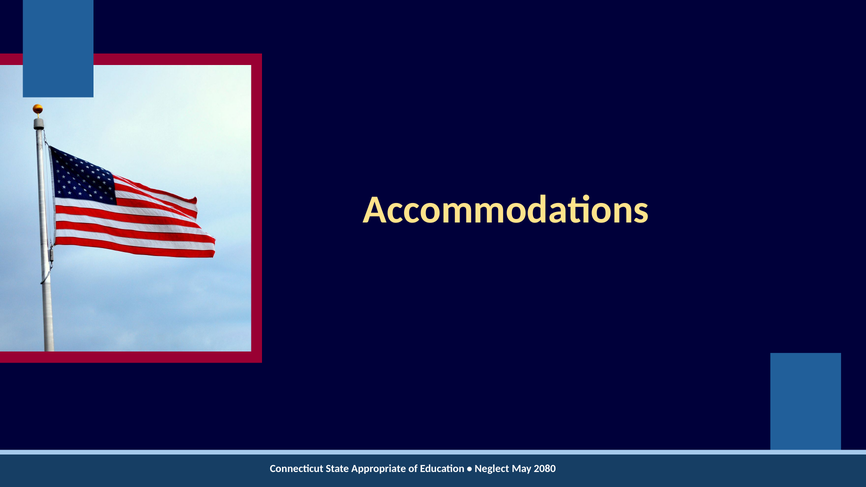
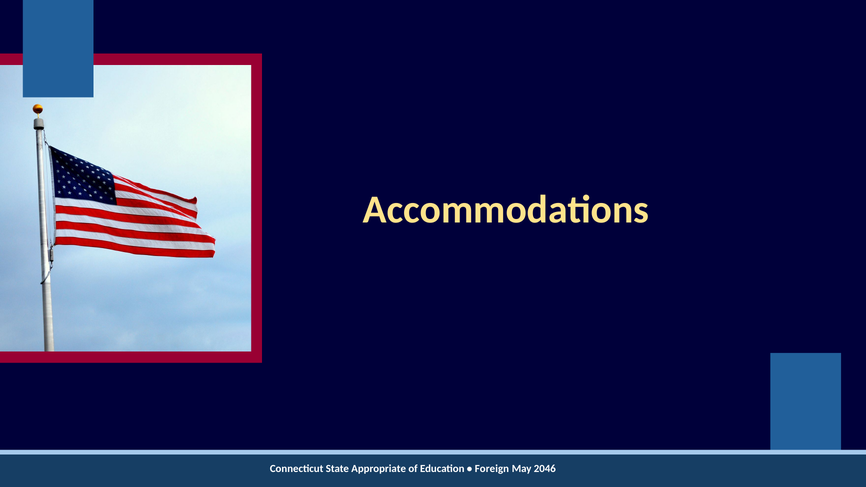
Neglect: Neglect -> Foreign (492, 469)
2080: 2080 -> 2046 (545, 469)
